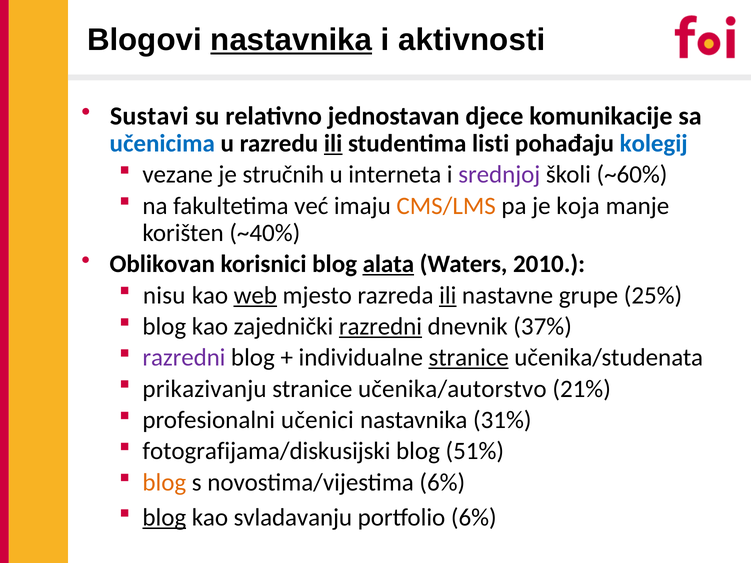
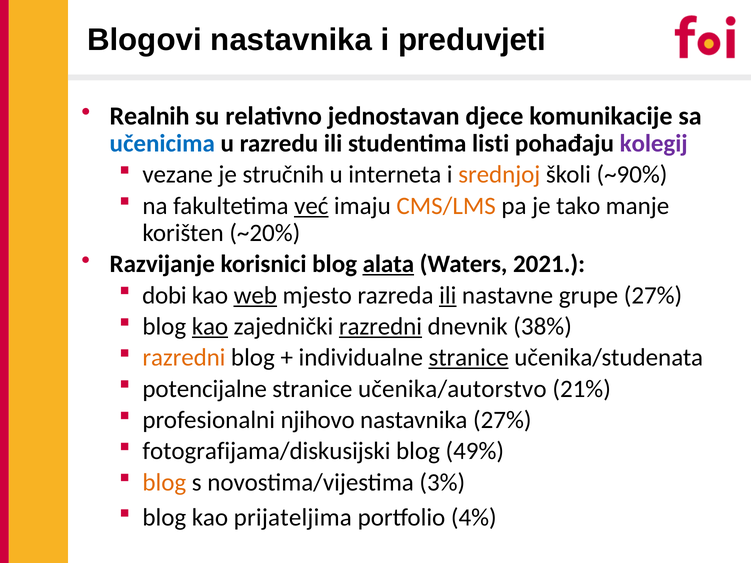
nastavnika underline: present -> none (291, 40)
aktivnosti: aktivnosti -> preduvjeti (472, 40)
Sustavi: Sustavi -> Realnih (150, 116)
ili underline: present -> none (333, 144)
kolegij colour: blue -> purple (654, 144)
srednjoj colour: purple -> orange (499, 175)
~60%: ~60% -> ~90% (632, 175)
već underline: none -> present (311, 206)
koja: koja -> tako (578, 206)
~40%: ~40% -> ~20% (265, 233)
Oblikovan: Oblikovan -> Razvijanje (162, 264)
2010: 2010 -> 2021 (549, 264)
nisu: nisu -> dobi (164, 295)
grupe 25%: 25% -> 27% (653, 295)
kao underline: none -> present (210, 327)
37%: 37% -> 38% (543, 327)
razredni colour: purple -> orange (184, 358)
prikazivanju: prikazivanju -> potencijalne (205, 389)
učenici: učenici -> njihovo (318, 420)
nastavnika 31%: 31% -> 27% (502, 420)
51%: 51% -> 49% (475, 451)
novostima/vijestima 6%: 6% -> 3% (442, 483)
blog underline: present -> none (164, 518)
svladavanju: svladavanju -> prijateljima (293, 518)
portfolio 6%: 6% -> 4% (474, 518)
